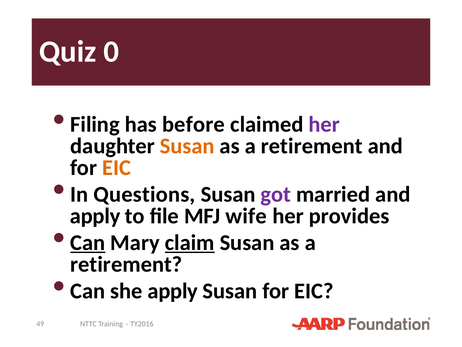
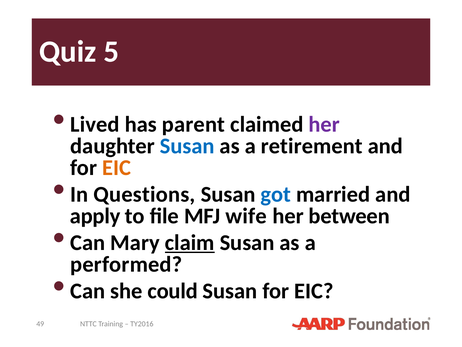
0: 0 -> 5 (111, 52)
Filing: Filing -> Lived (95, 124)
before: before -> parent (193, 124)
Susan colour: orange -> blue (187, 146)
got colour: purple -> blue (276, 194)
provides: provides -> between (349, 216)
Can underline: present -> none (88, 242)
retirement: retirement -> performed (126, 264)
she apply: apply -> could (173, 291)
